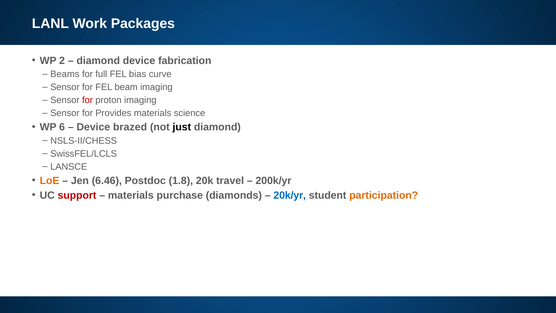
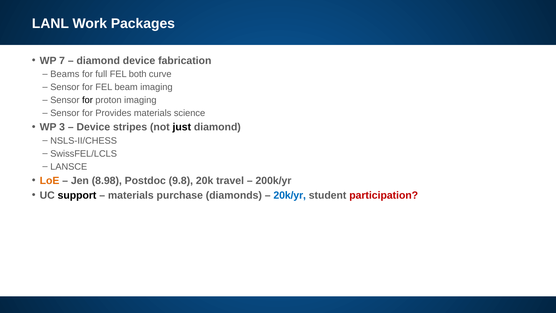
2: 2 -> 7 (62, 61)
bias: bias -> both (138, 74)
for colour: red -> black (87, 100)
6: 6 -> 3 (62, 127)
brazed: brazed -> stripes (130, 127)
6.46: 6.46 -> 8.98 (107, 180)
1.8: 1.8 -> 9.8 (181, 180)
support colour: red -> black (77, 195)
participation colour: orange -> red (384, 195)
